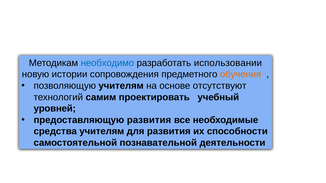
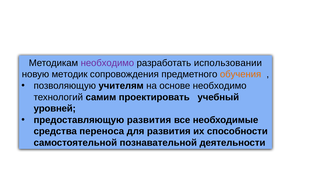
необходимо colour: blue -> purple (107, 63)
новую истории: истории -> методик (70, 74)
основе отсутствуют: отсутствуют -> необходимо (220, 86)
средства учителям: учителям -> переноса (102, 132)
